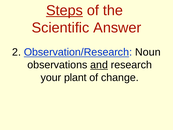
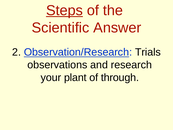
Noun: Noun -> Trials (148, 52)
and underline: present -> none (99, 65)
change: change -> through (120, 77)
